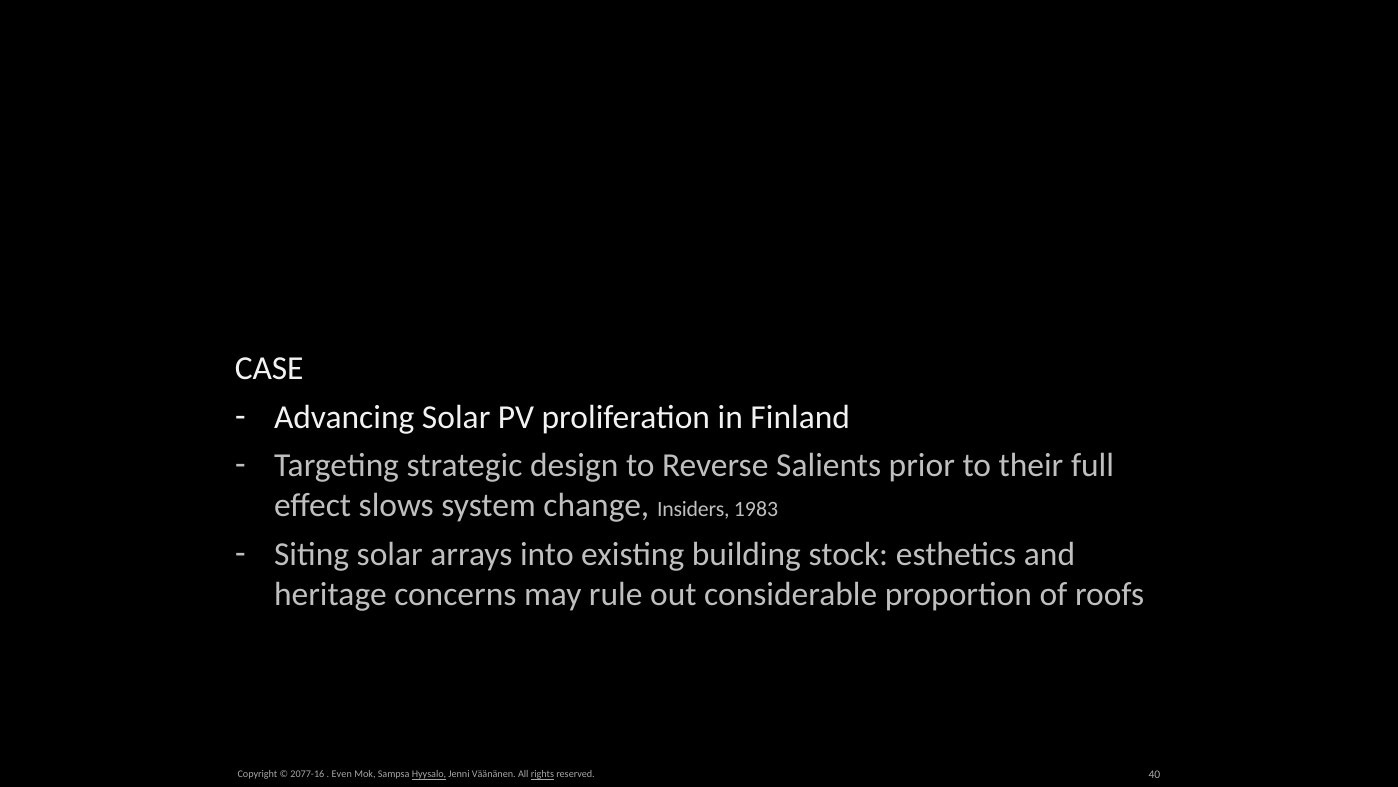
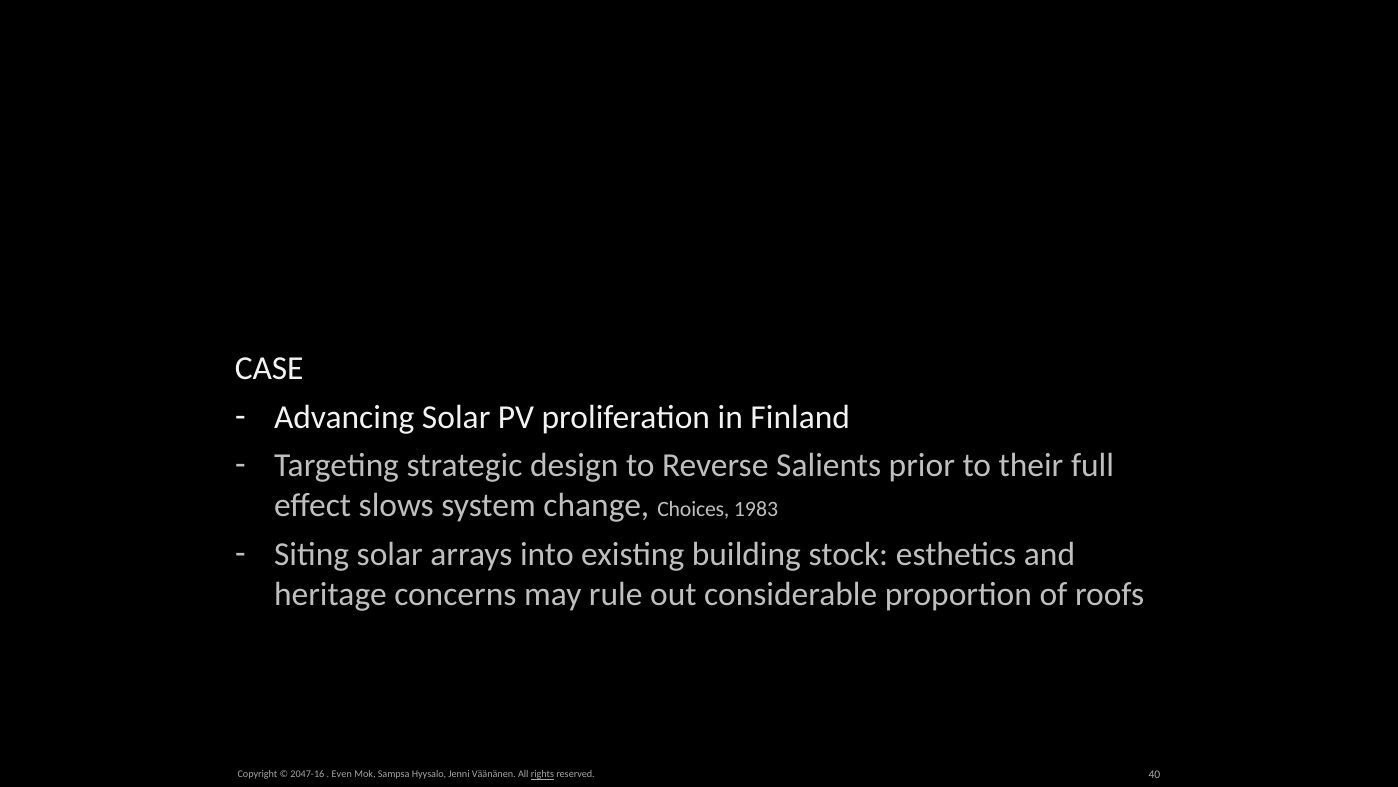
Insiders: Insiders -> Choices (693, 509)
2077-16: 2077-16 -> 2047-16 (307, 774)
Hyysalo underline: present -> none (429, 774)
